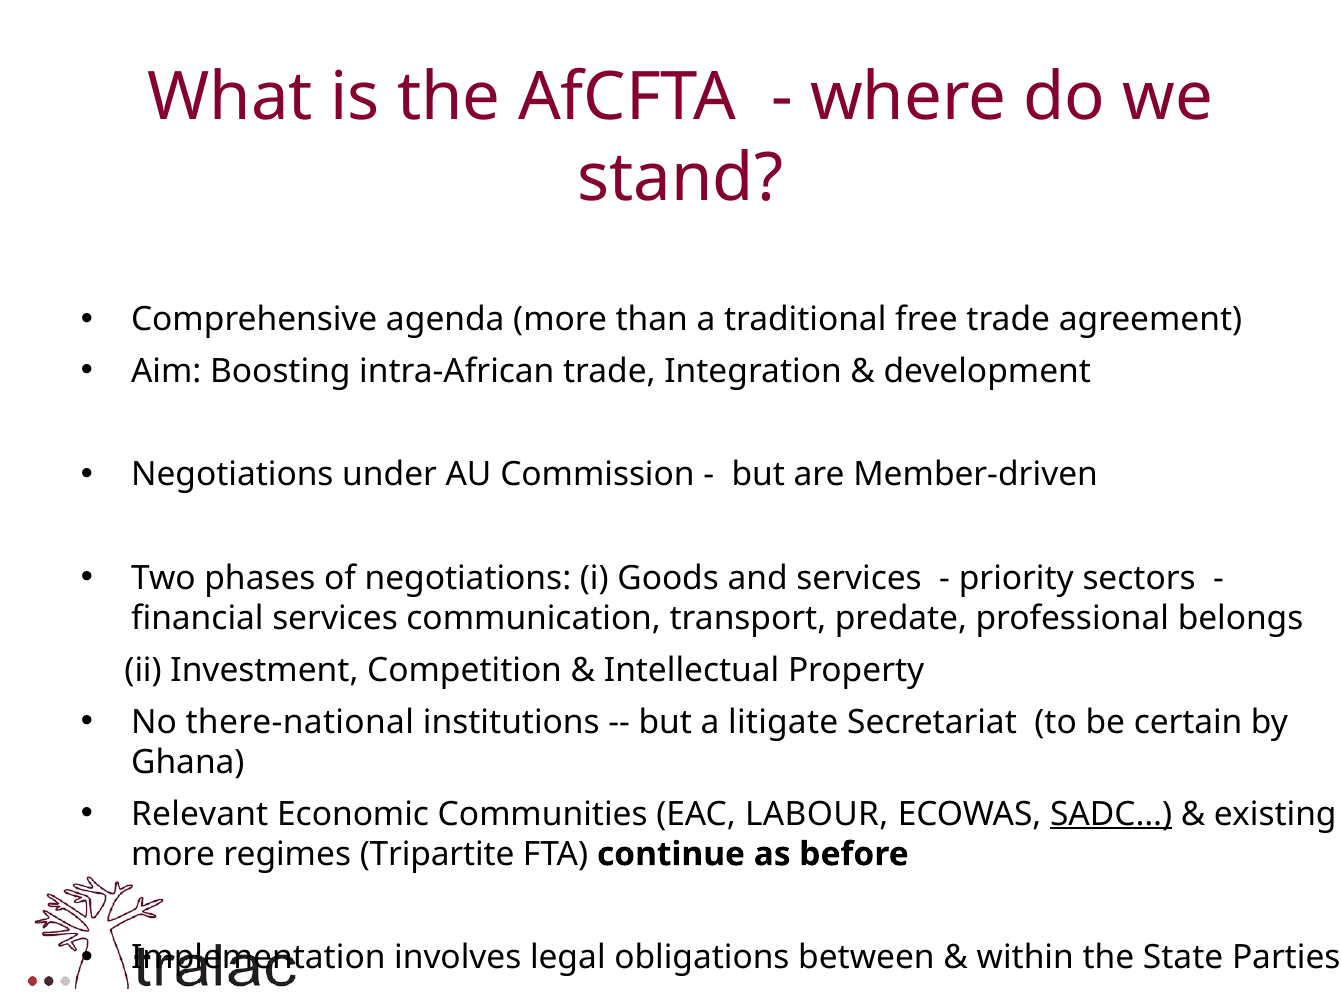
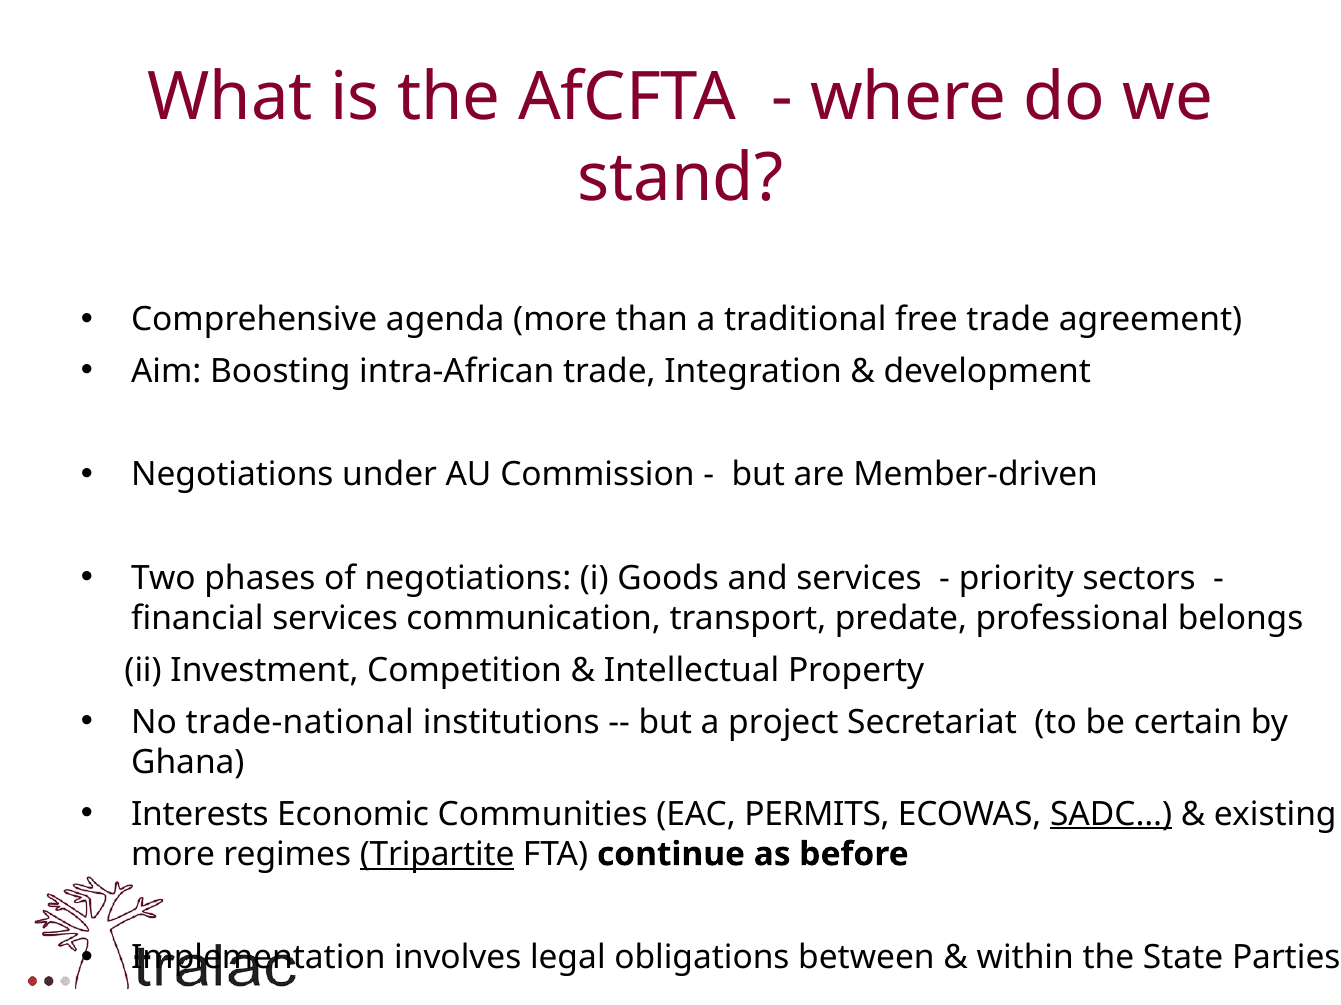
there-national: there-national -> trade-national (300, 723)
litigate: litigate -> project (783, 723)
Relevant: Relevant -> Interests (200, 815)
LABOUR: LABOUR -> PERMITS (817, 815)
Tripartite underline: none -> present (437, 855)
